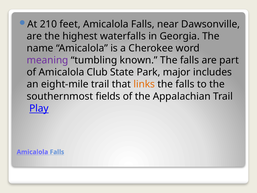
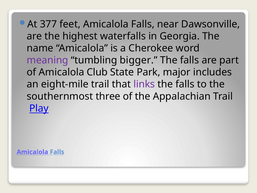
210: 210 -> 377 (48, 24)
known: known -> bigger (139, 60)
links colour: orange -> purple (144, 84)
fields: fields -> three (108, 96)
